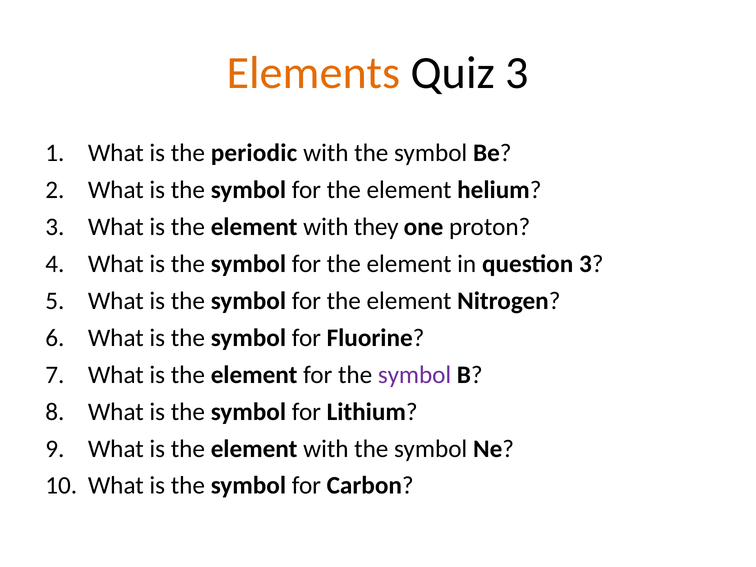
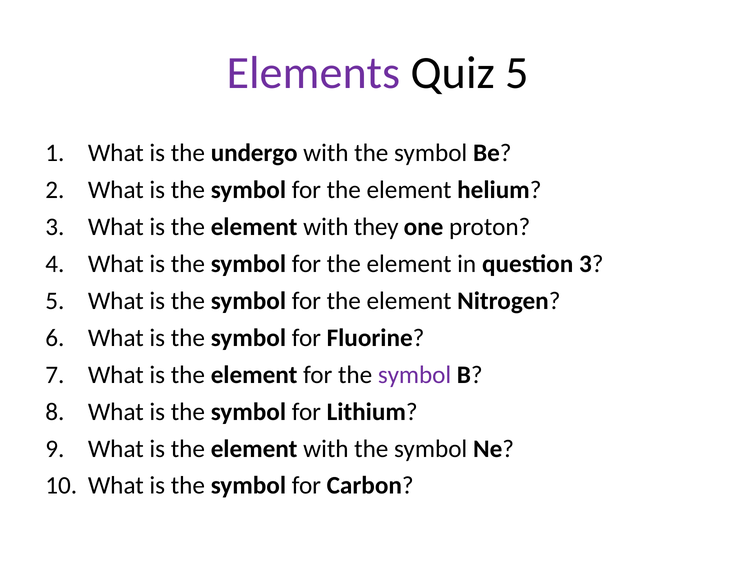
Elements colour: orange -> purple (314, 73)
Quiz 3: 3 -> 5 (517, 73)
periodic: periodic -> undergo (254, 153)
